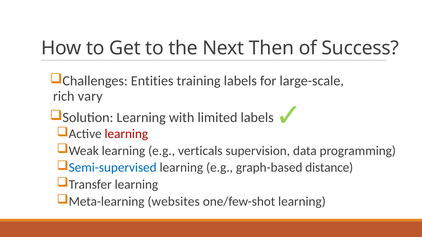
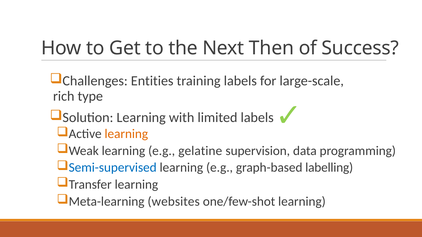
vary: vary -> type (90, 96)
learning colour: red -> orange (126, 134)
verticals: verticals -> gelatine (200, 151)
distance: distance -> labelling (329, 168)
